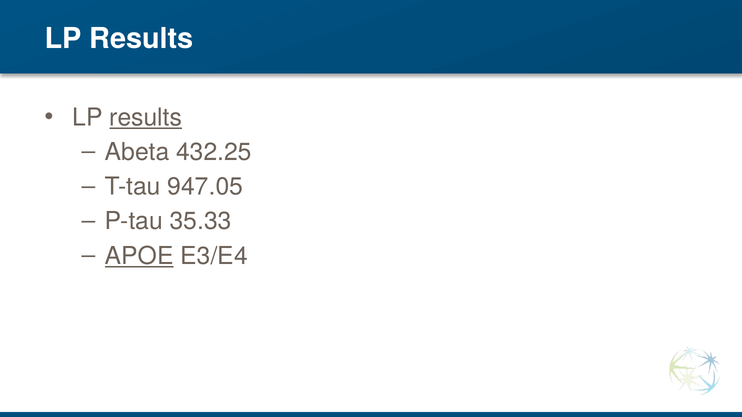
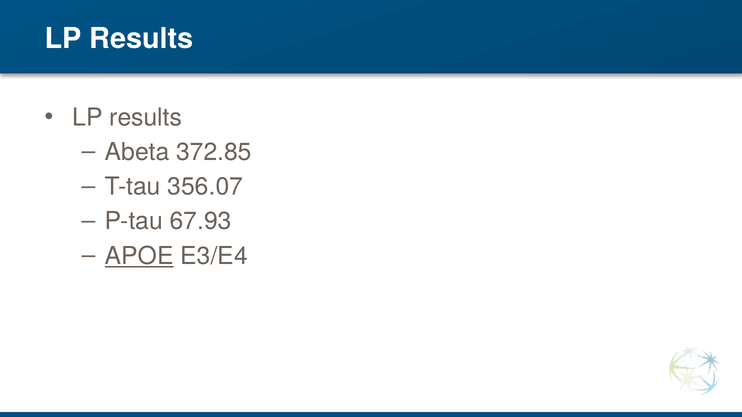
results underline: present -> none (146, 118)
432.25: 432.25 -> 372.85 (214, 152)
947.05: 947.05 -> 356.07 (205, 187)
35.33: 35.33 -> 67.93 (201, 222)
